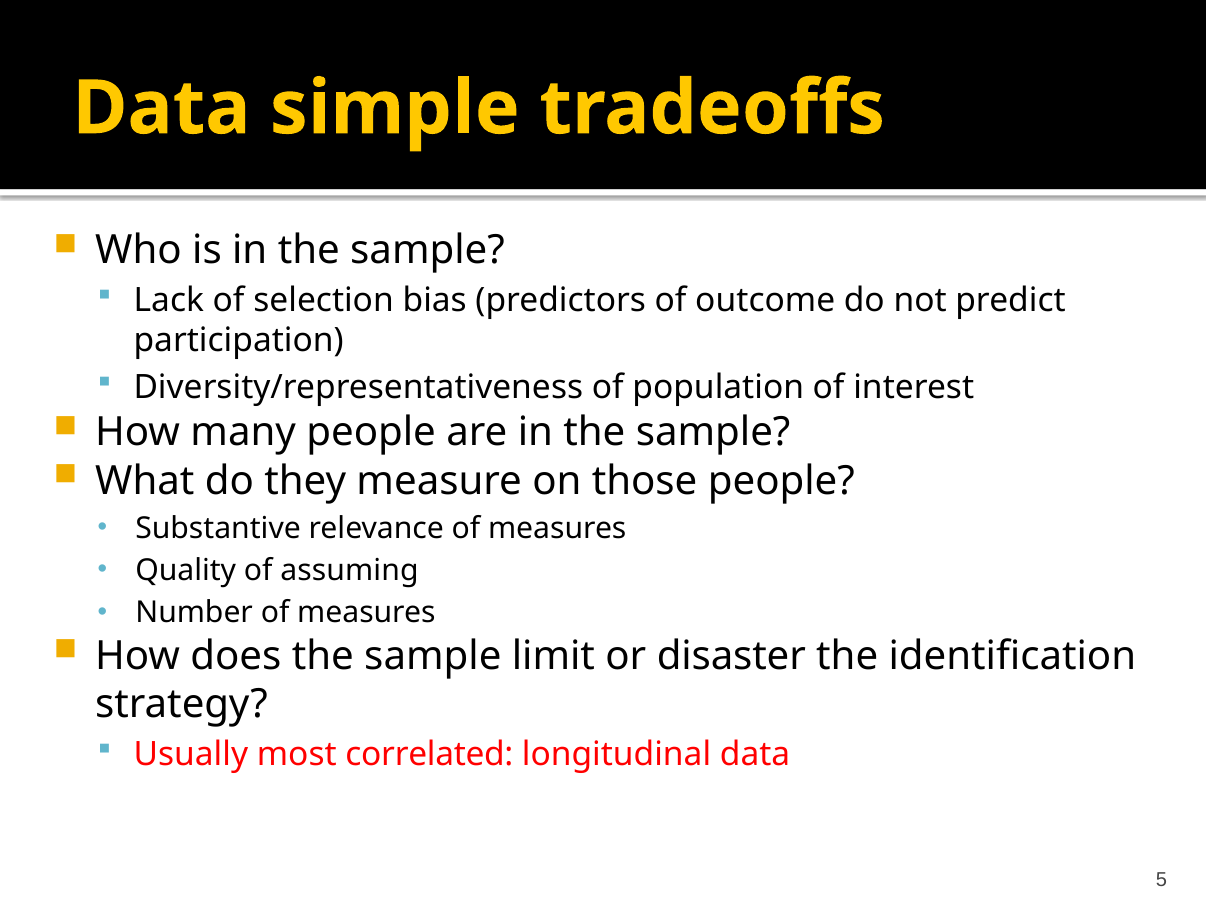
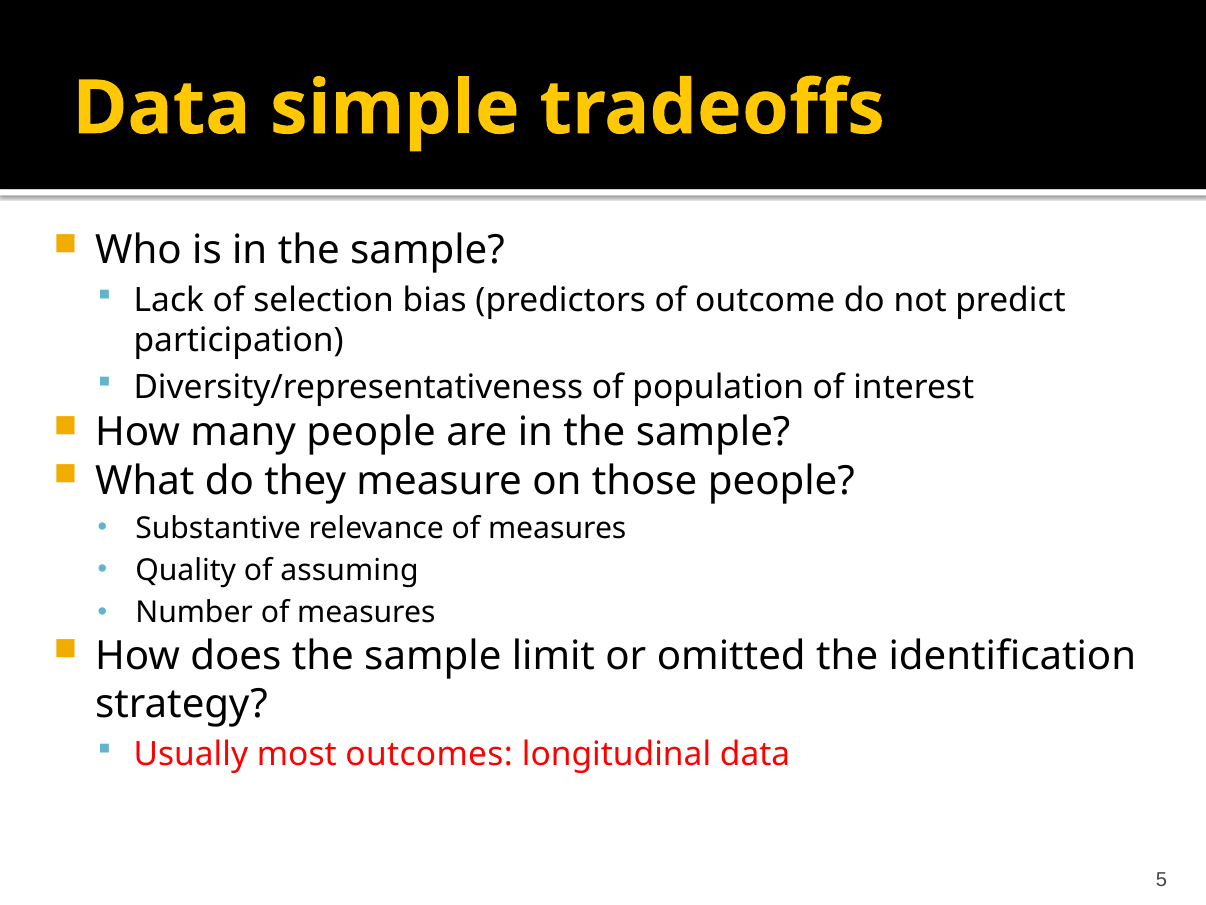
disaster: disaster -> omitted (731, 655)
correlated: correlated -> outcomes (429, 754)
